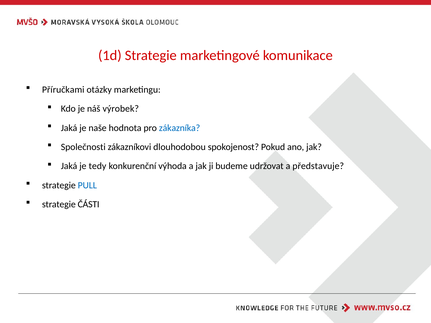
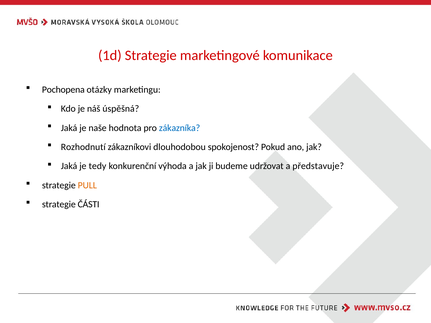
Příručkami: Příručkami -> Pochopena (63, 90)
výrobek: výrobek -> úspěšná (121, 109)
Společnosti: Společnosti -> Rozhodnutí (83, 147)
PULL colour: blue -> orange (87, 185)
